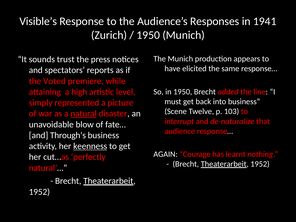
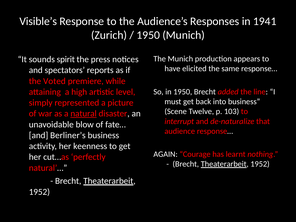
trust: trust -> spirit (66, 59)
Through’s: Through’s -> Berliner’s (68, 135)
keenness underline: present -> none (90, 146)
